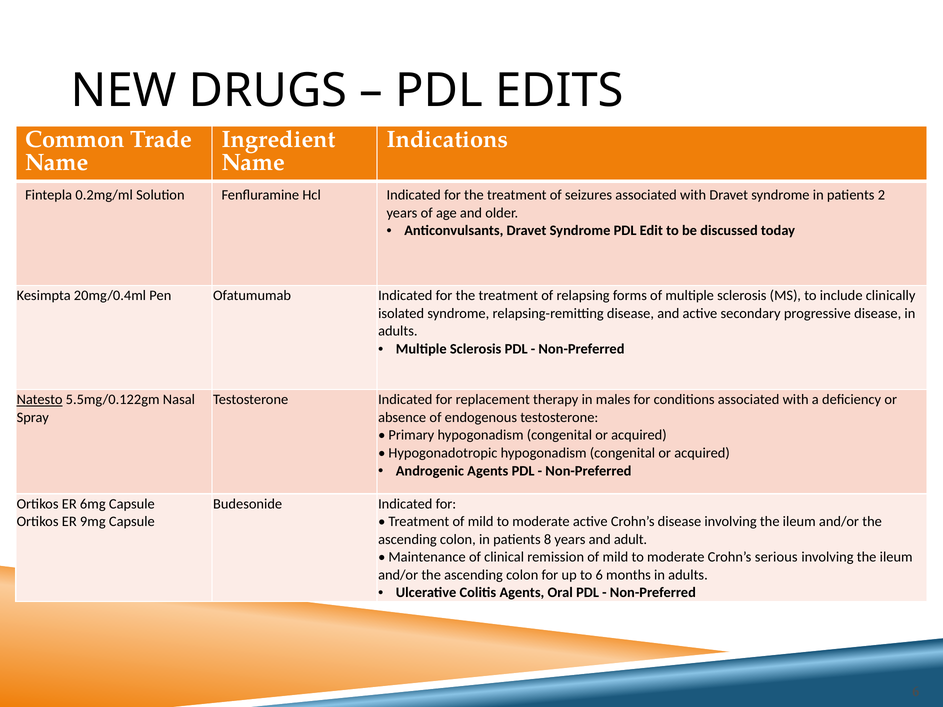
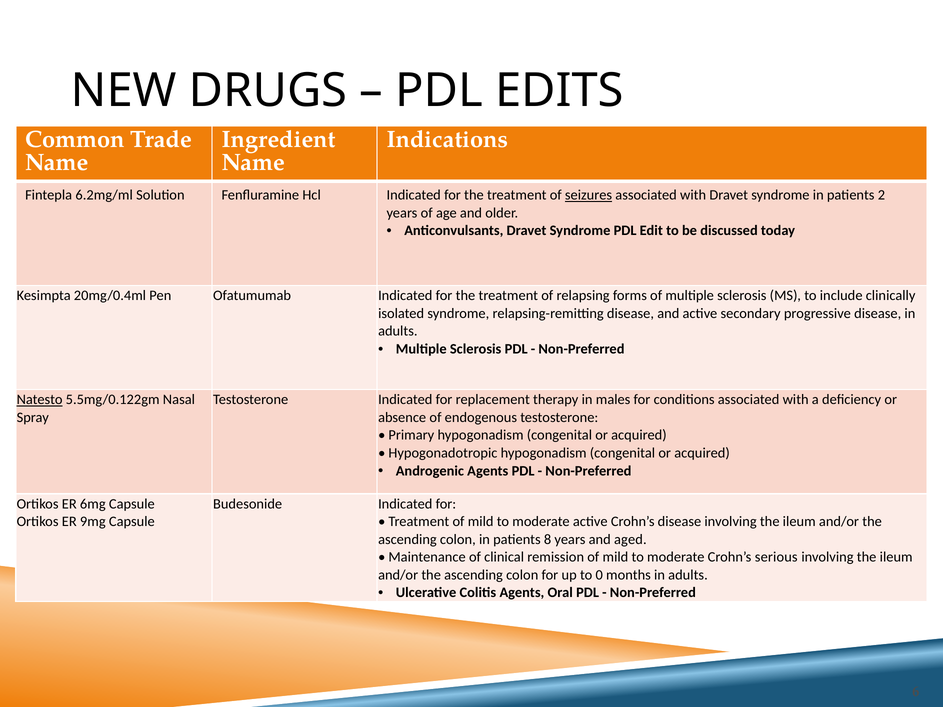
0.2mg/ml: 0.2mg/ml -> 6.2mg/ml (104, 195)
seizures underline: none -> present (589, 195)
adult: adult -> aged (630, 540)
to 6: 6 -> 0 (599, 575)
